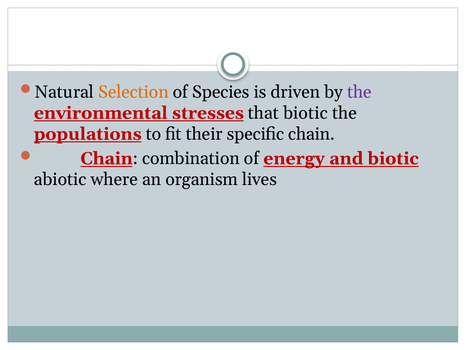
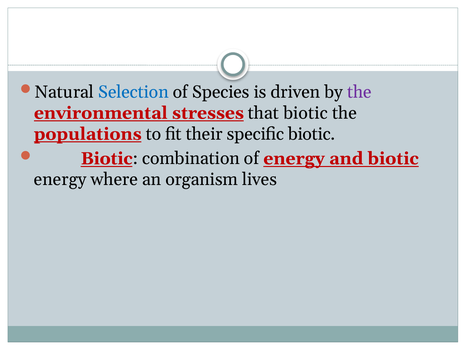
Selection colour: orange -> blue (133, 92)
specific chain: chain -> biotic (312, 134)
Chain: Chain -> Biotic (107, 158)
abiotic: abiotic -> energy (60, 179)
